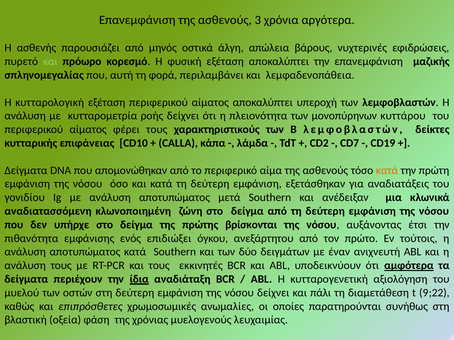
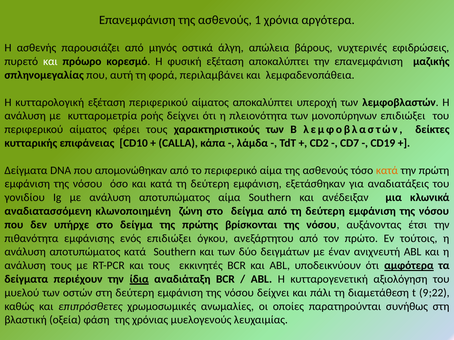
3: 3 -> 1 (258, 20)
και colour: light green -> white (50, 62)
μονοπύρηνων κυττάρου: κυττάρου -> επιδιώξει (403, 116)
αποτυπώματος μετά: μετά -> αίμα (229, 198)
